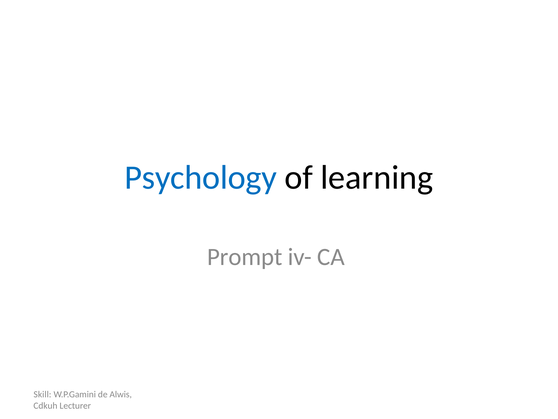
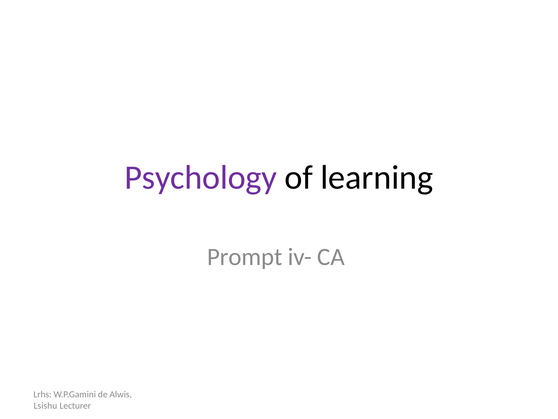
Psychology colour: blue -> purple (201, 177)
Skill: Skill -> Lrhs (43, 394)
Cdkuh: Cdkuh -> Lsishu (45, 405)
